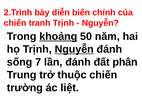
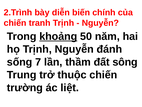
Nguyễn underline: present -> none (74, 49)
lần đánh: đánh -> thầm (78, 62)
phân: phân -> sông (125, 62)
